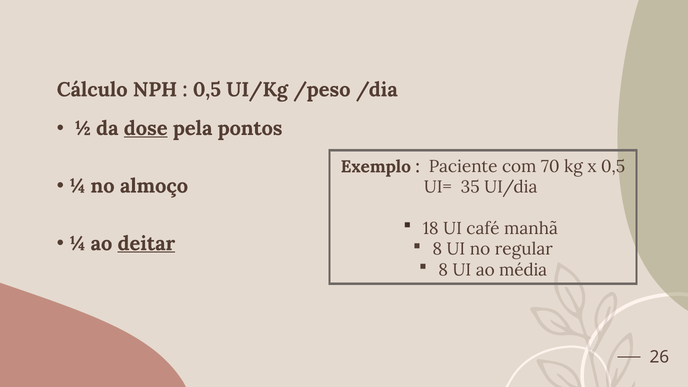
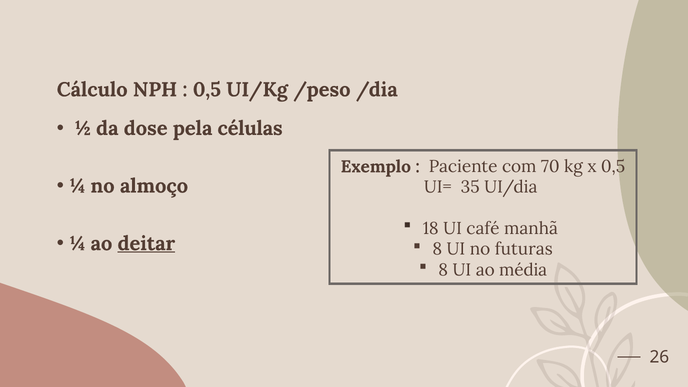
dose underline: present -> none (146, 128)
pontos: pontos -> células (250, 128)
regular: regular -> futuras (524, 249)
